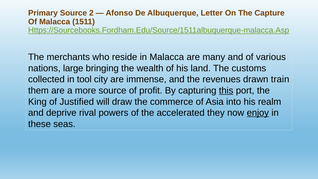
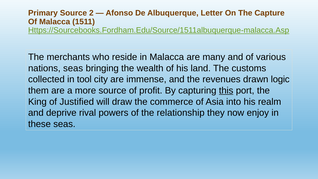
nations large: large -> seas (73, 68)
train: train -> logic (280, 79)
accelerated: accelerated -> relationship (181, 113)
enjoy underline: present -> none (258, 113)
